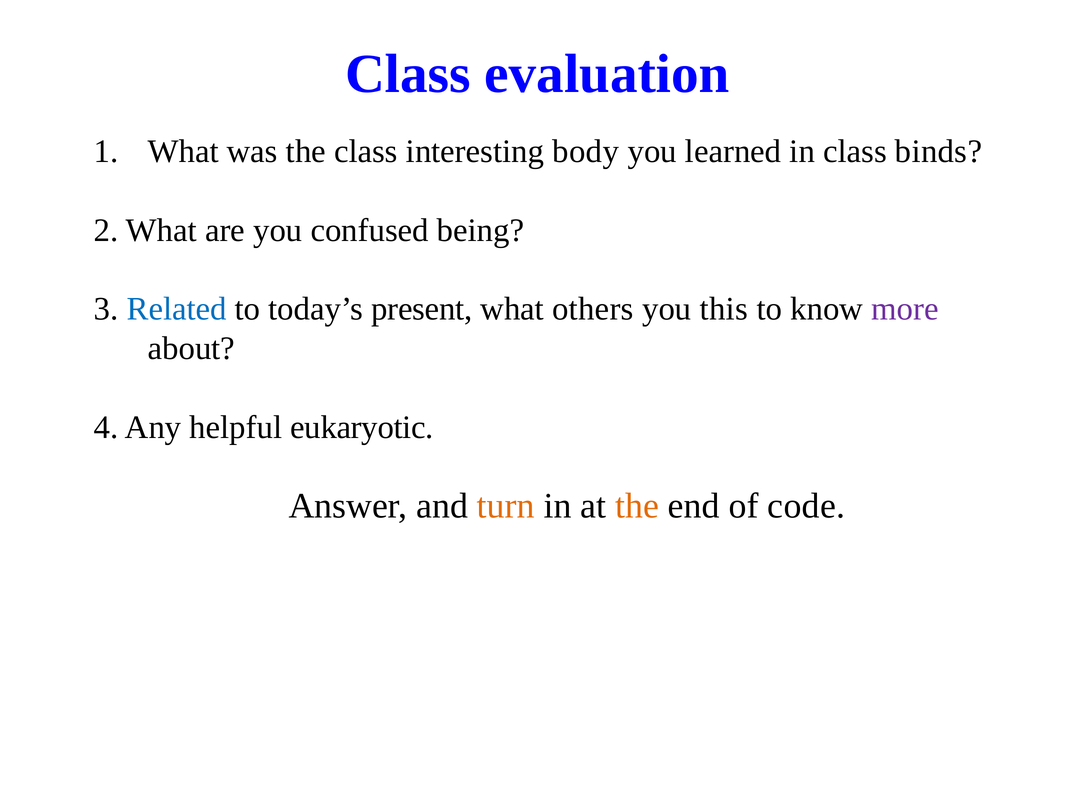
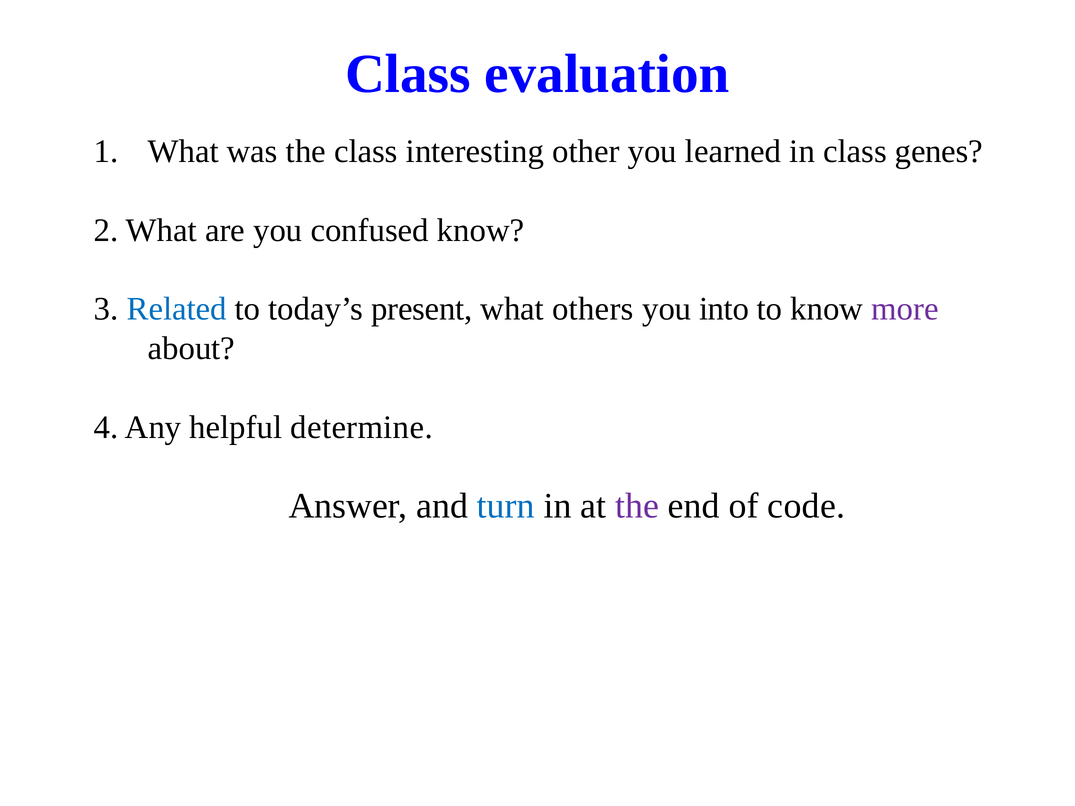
body: body -> other (586, 152)
binds: binds -> genes (939, 152)
confused being: being -> know (481, 230)
this: this -> into (724, 309)
eukaryotic: eukaryotic -> determine (362, 427)
turn colour: orange -> blue (506, 506)
the colour: orange -> purple (637, 506)
